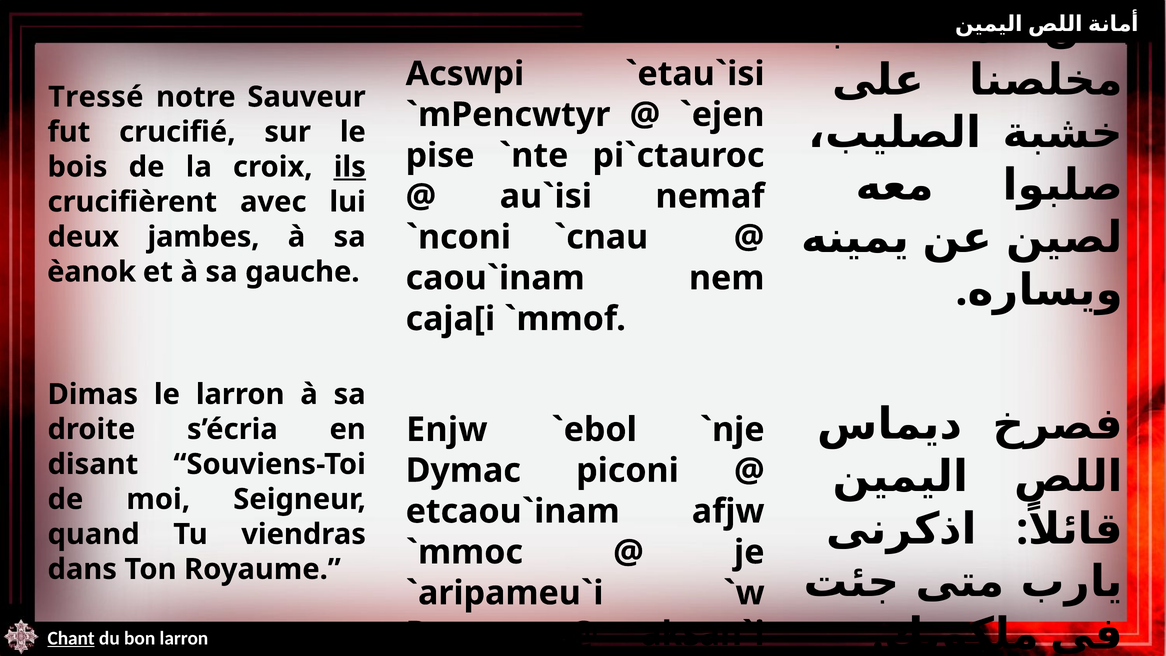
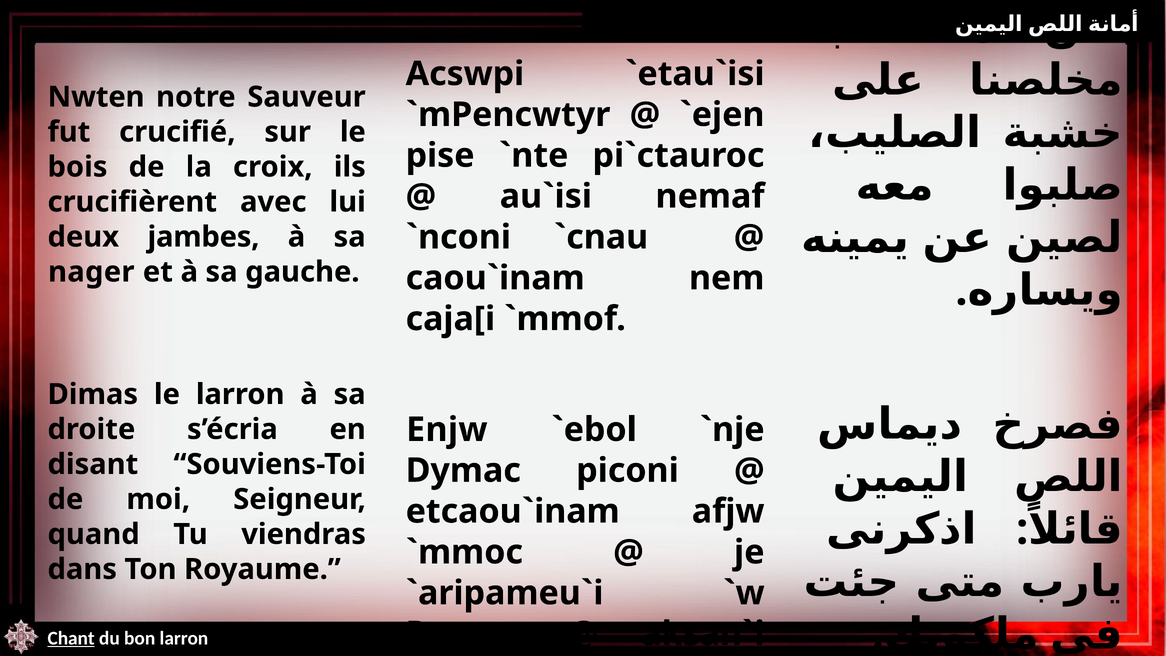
Tressé: Tressé -> Nwten (96, 97)
ils underline: present -> none (350, 167)
èanok: èanok -> nager (91, 272)
